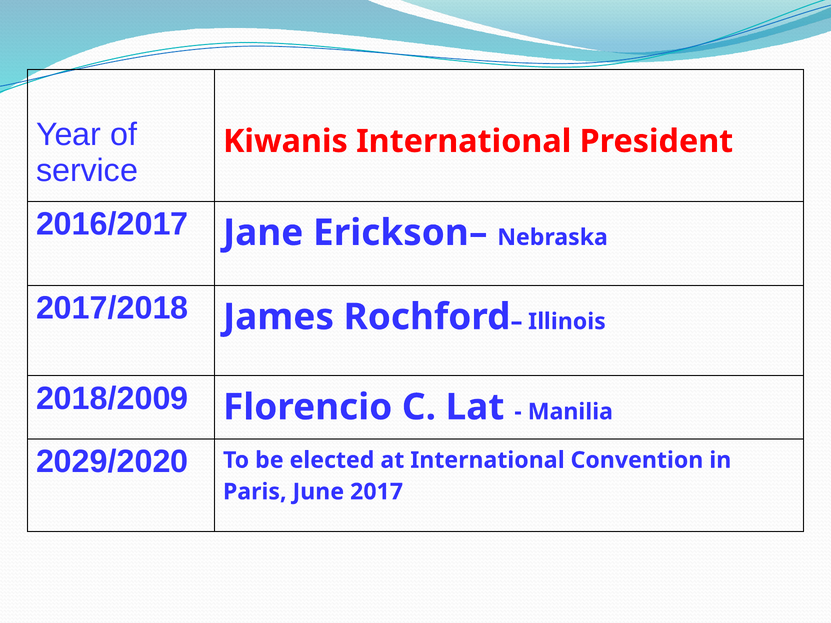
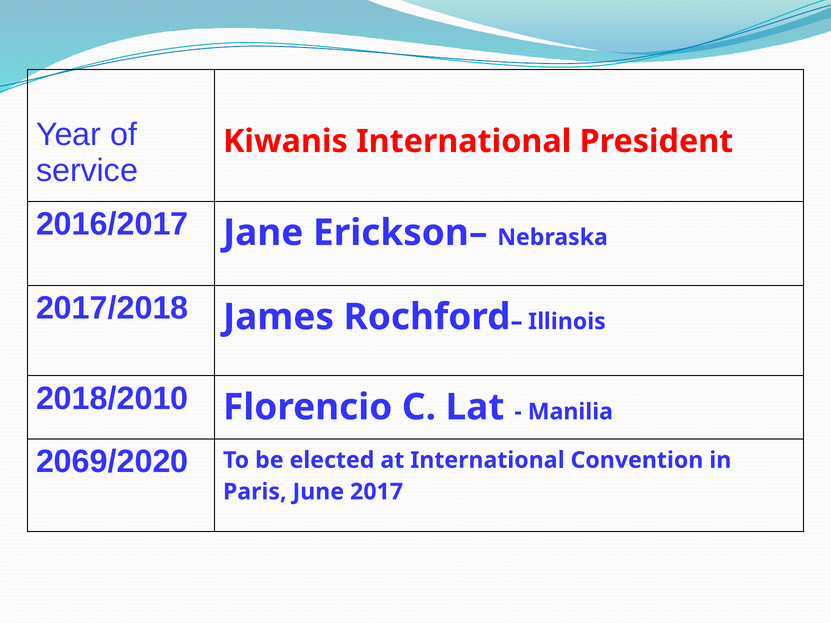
2018/2009: 2018/2009 -> 2018/2010 (112, 399)
2029/2020: 2029/2020 -> 2069/2020 (112, 462)
